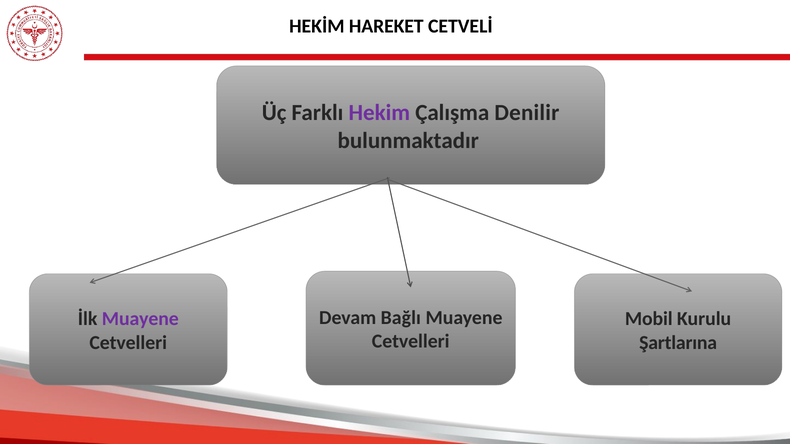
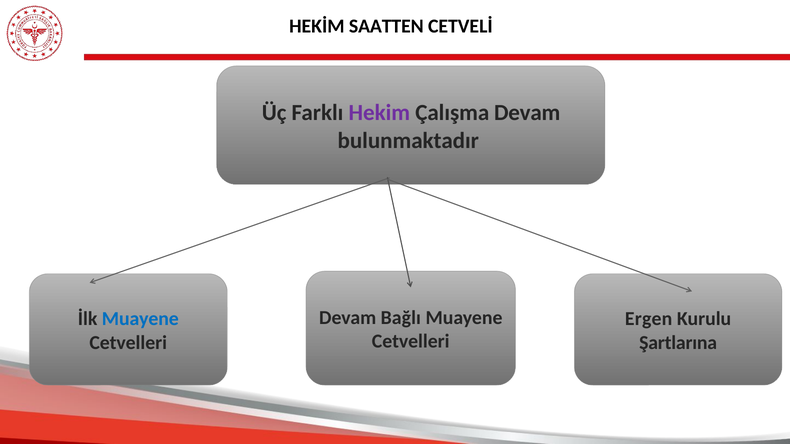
HAREKET: HAREKET -> SAATTEN (386, 26)
Çalışma Denilir: Denilir -> Devam (527, 113)
Muayene colour: purple -> blue (140, 319)
Mobil: Mobil -> Ergen (649, 319)
